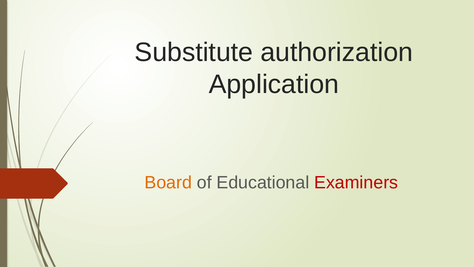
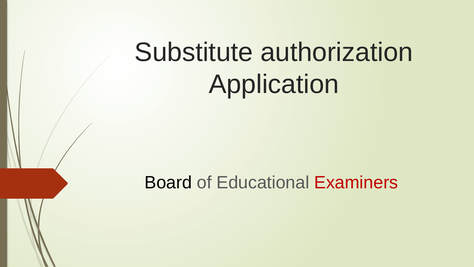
Board colour: orange -> black (168, 182)
